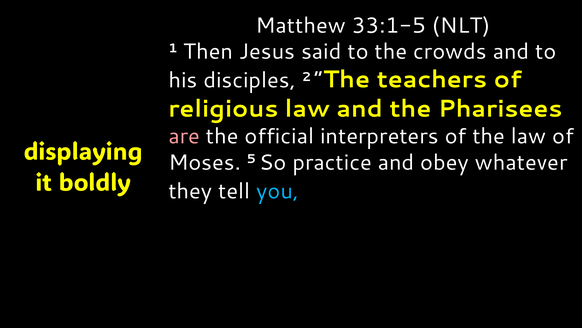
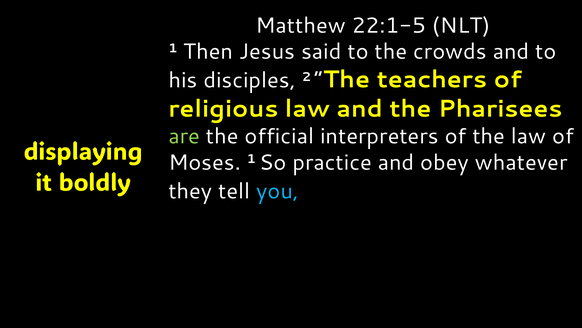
33:1-5: 33:1-5 -> 22:1-5 (389, 25)
are colour: pink -> light green (184, 136)
Moses 5: 5 -> 1 (251, 159)
